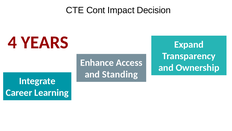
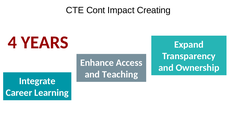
Decision: Decision -> Creating (154, 10)
Standing: Standing -> Teaching (120, 74)
